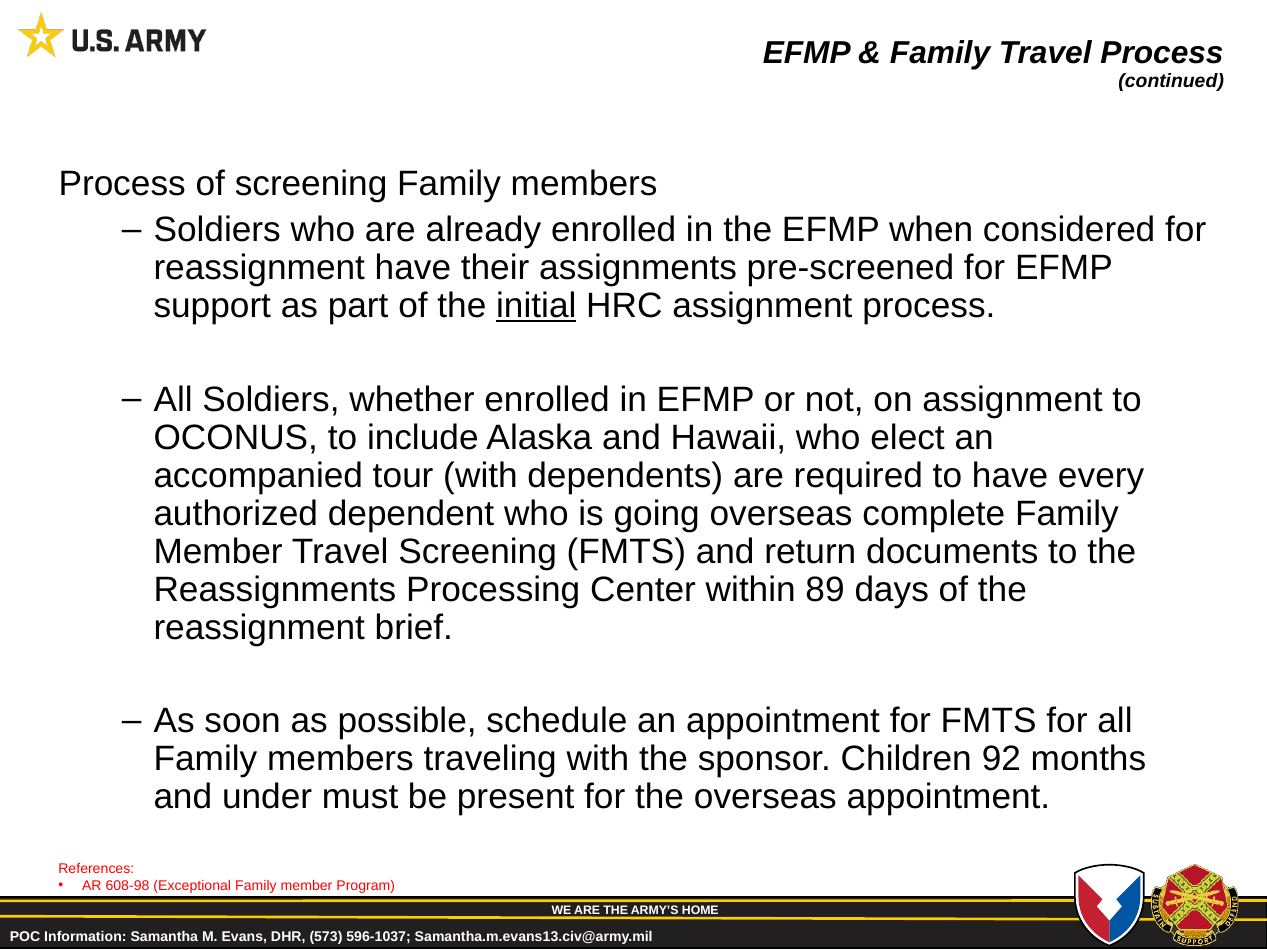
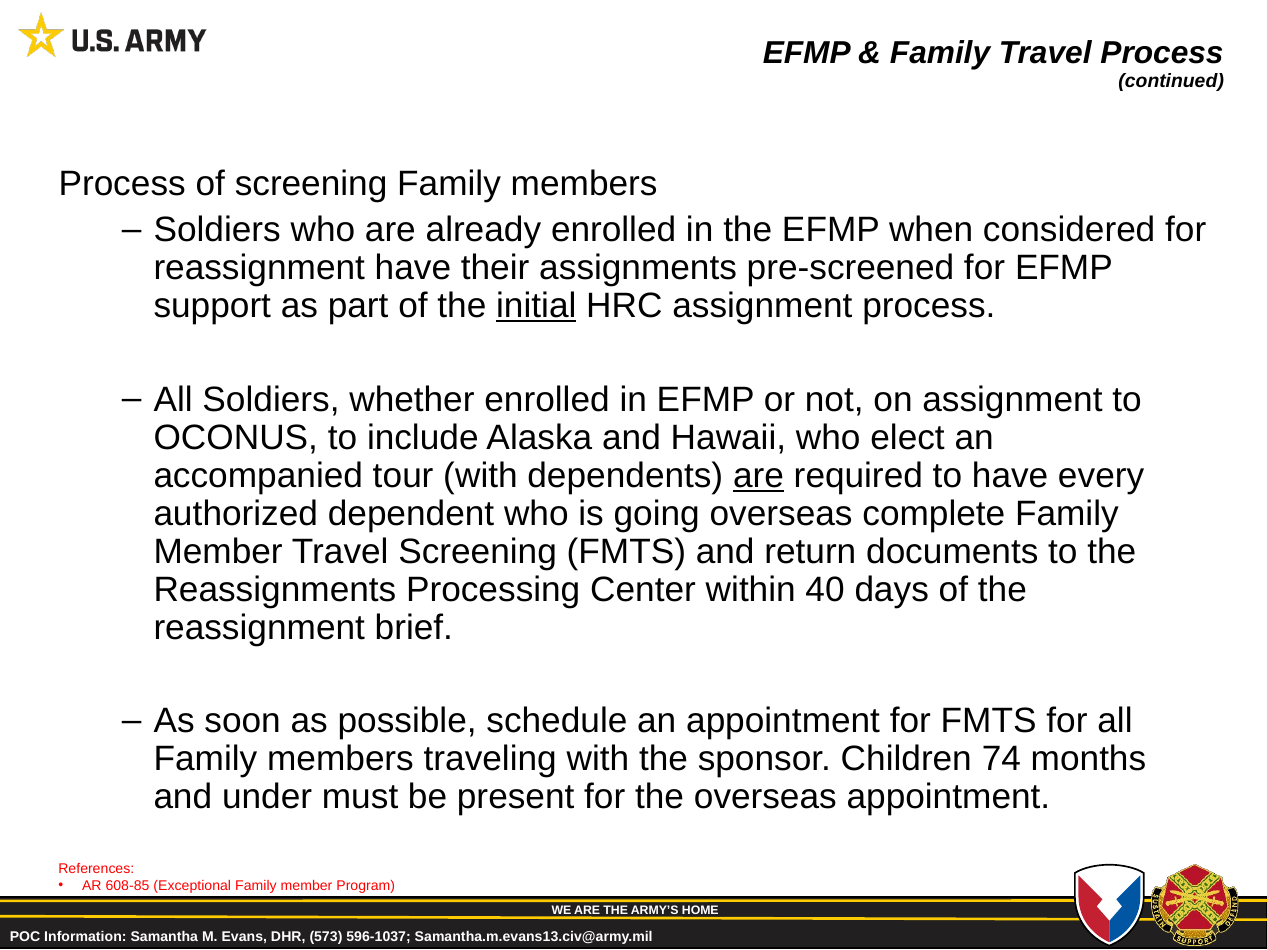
are underline: none -> present (758, 476)
89: 89 -> 40 (825, 590)
92: 92 -> 74 (1001, 760)
608-98: 608-98 -> 608-85 (128, 886)
